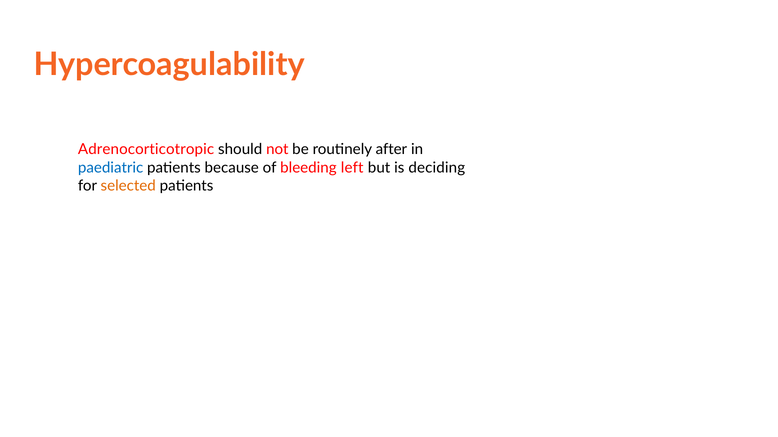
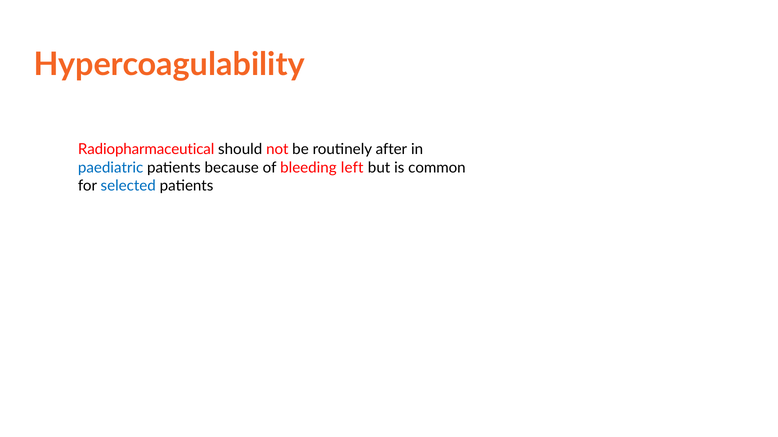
Adrenocorticotropic: Adrenocorticotropic -> Radiopharmaceutical (146, 150)
deciding: deciding -> common (437, 168)
selected colour: orange -> blue (128, 186)
